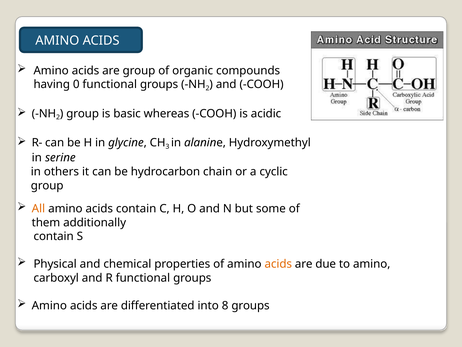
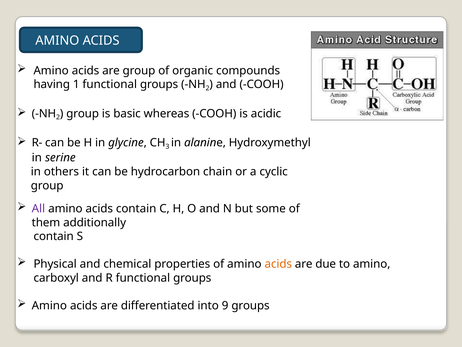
0: 0 -> 1 (76, 84)
All colour: orange -> purple (38, 208)
8: 8 -> 9 (225, 305)
